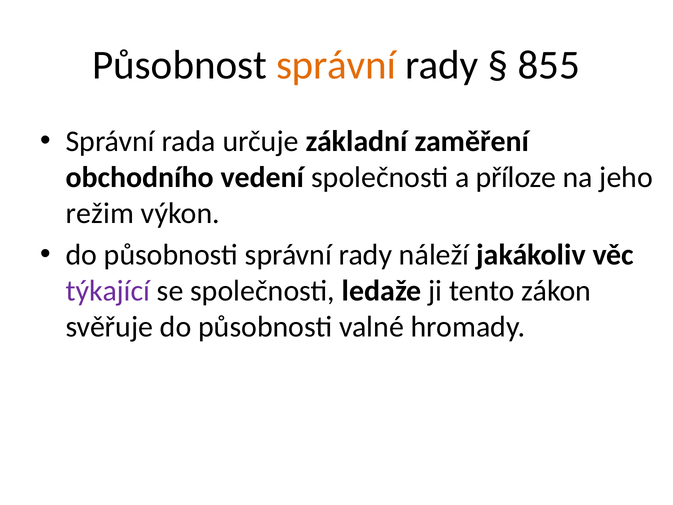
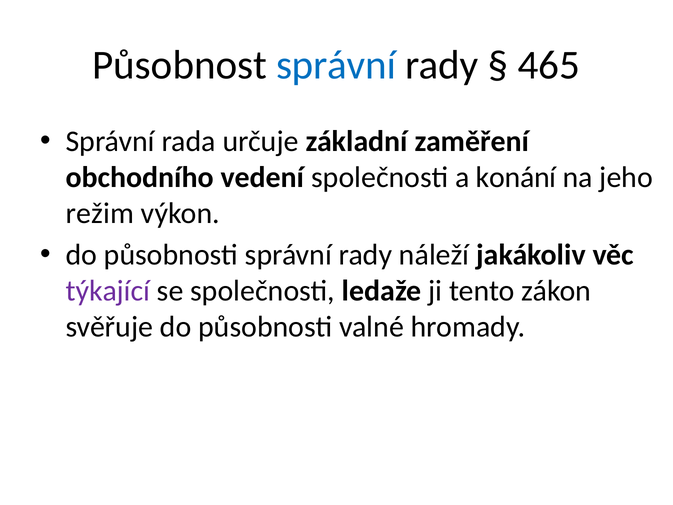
správní colour: orange -> blue (336, 65)
855: 855 -> 465 (549, 65)
příloze: příloze -> konání (516, 177)
